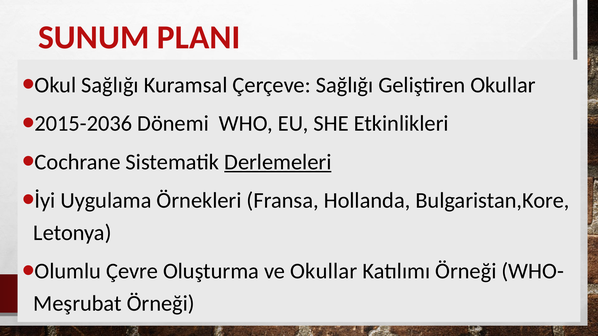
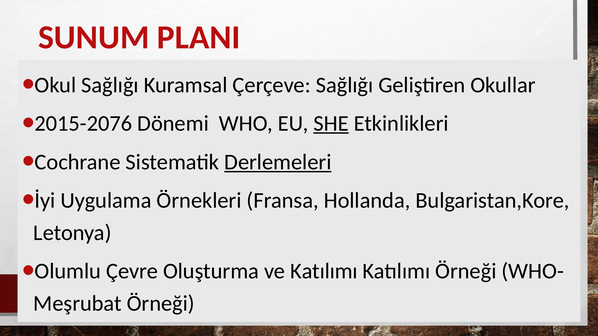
2015-2036: 2015-2036 -> 2015-2076 (83, 124)
SHE underline: none -> present (331, 124)
ve Okullar: Okullar -> Katılımı (324, 271)
